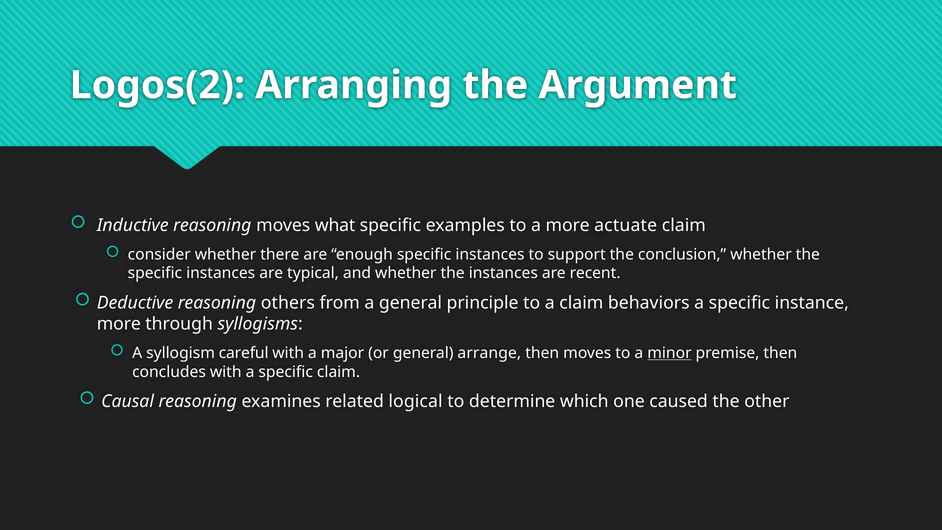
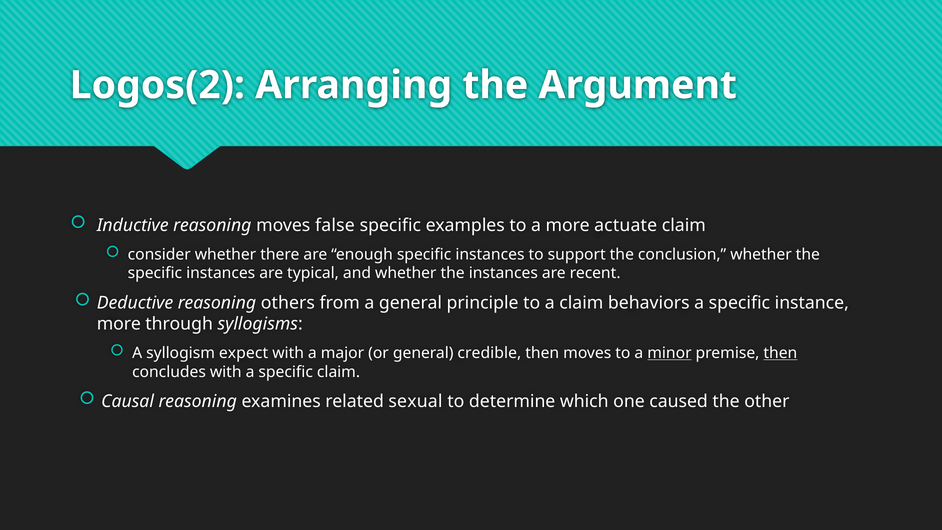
what: what -> false (335, 225)
careful: careful -> expect (244, 353)
arrange: arrange -> credible (489, 353)
then underline: none -> present (780, 353)
logical: logical -> sexual (415, 401)
